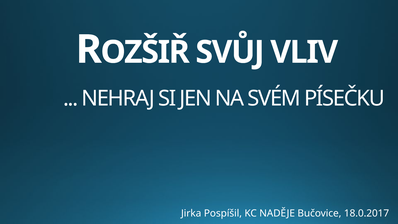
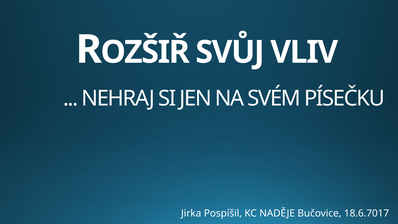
18.0.2017: 18.0.2017 -> 18.6.7017 (367, 213)
